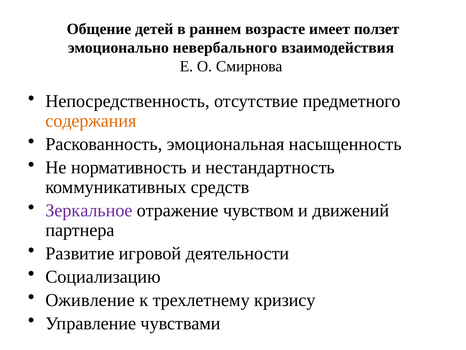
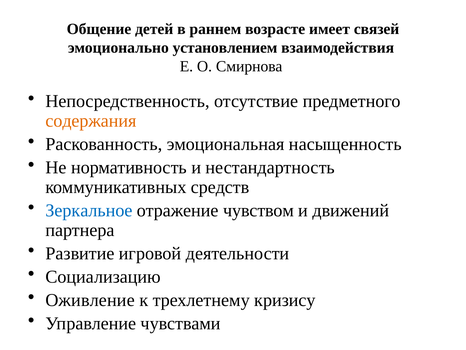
ползет: ползет -> связей (377, 29)
невербального: невербального -> установлением (225, 48)
Зеркальное colour: purple -> blue (89, 210)
